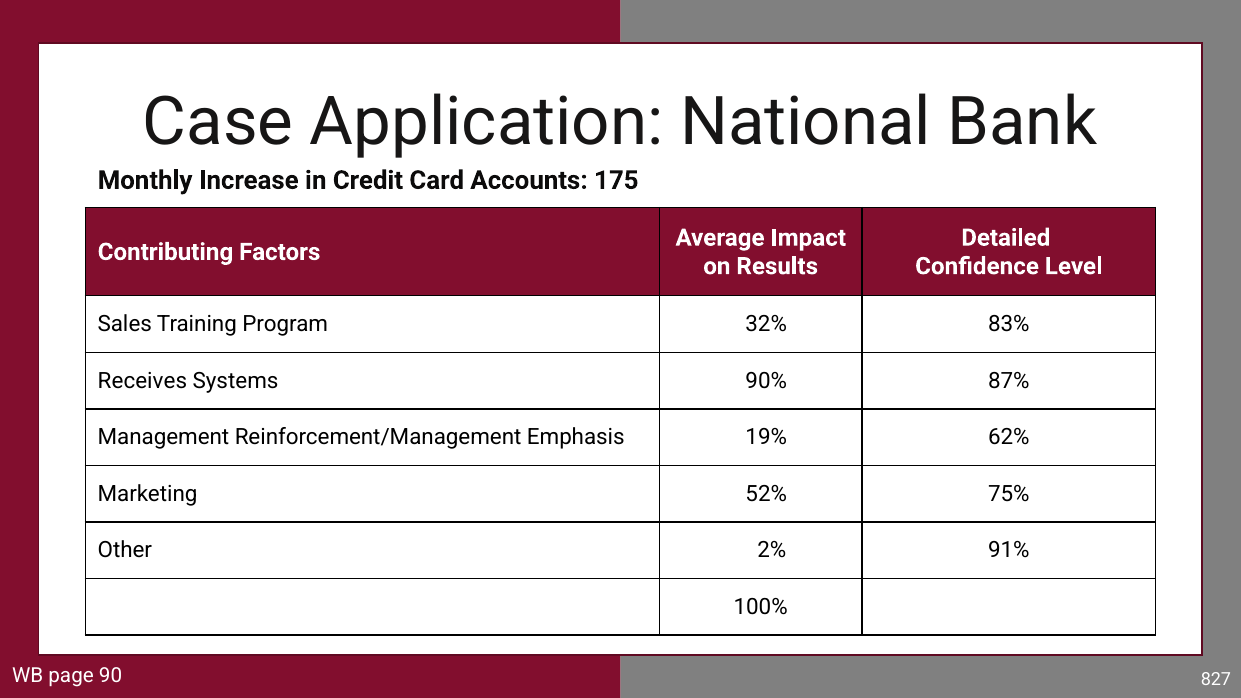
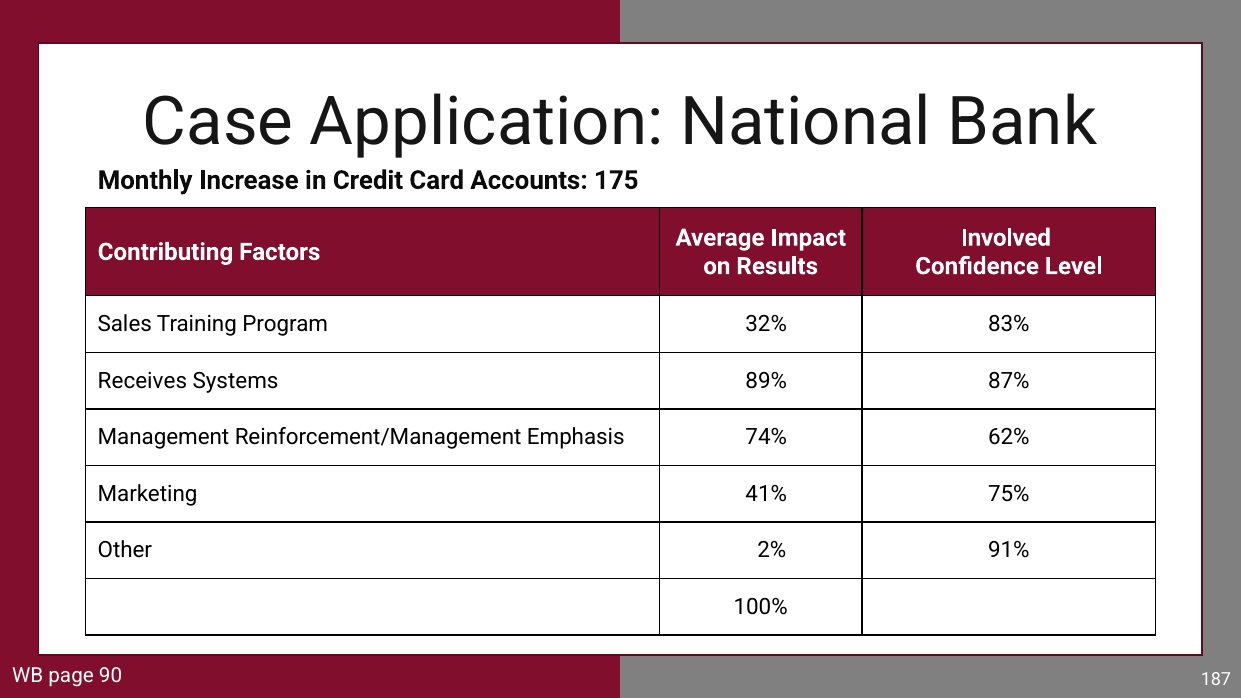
Detailed: Detailed -> Involved (1006, 238)
90%: 90% -> 89% (766, 381)
19%: 19% -> 74% (766, 437)
52%: 52% -> 41% (766, 494)
827: 827 -> 187 (1216, 680)
